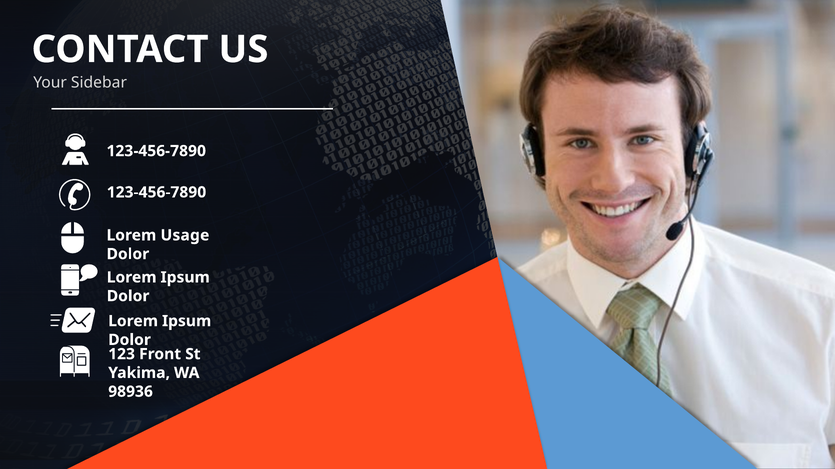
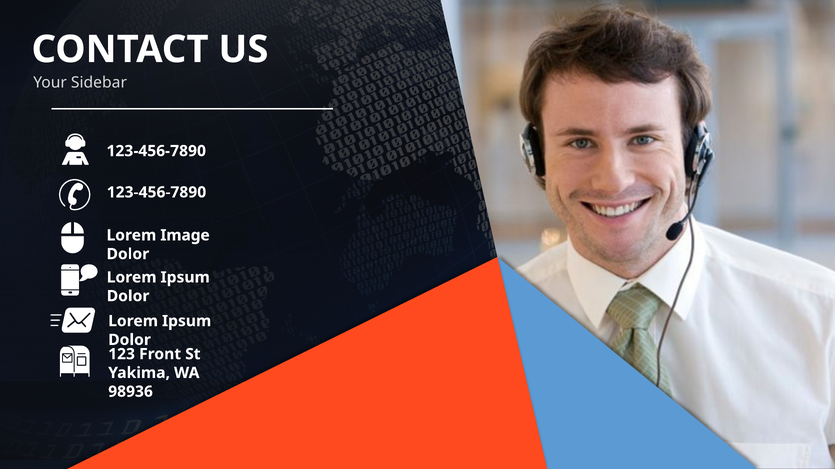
Usage: Usage -> Image (185, 236)
